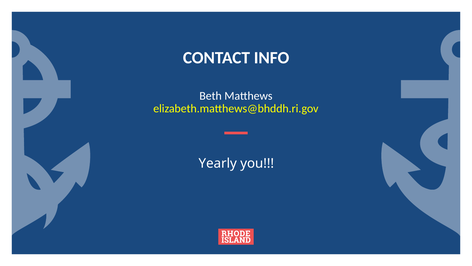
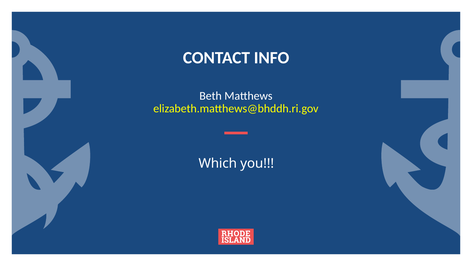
Yearly: Yearly -> Which (218, 163)
